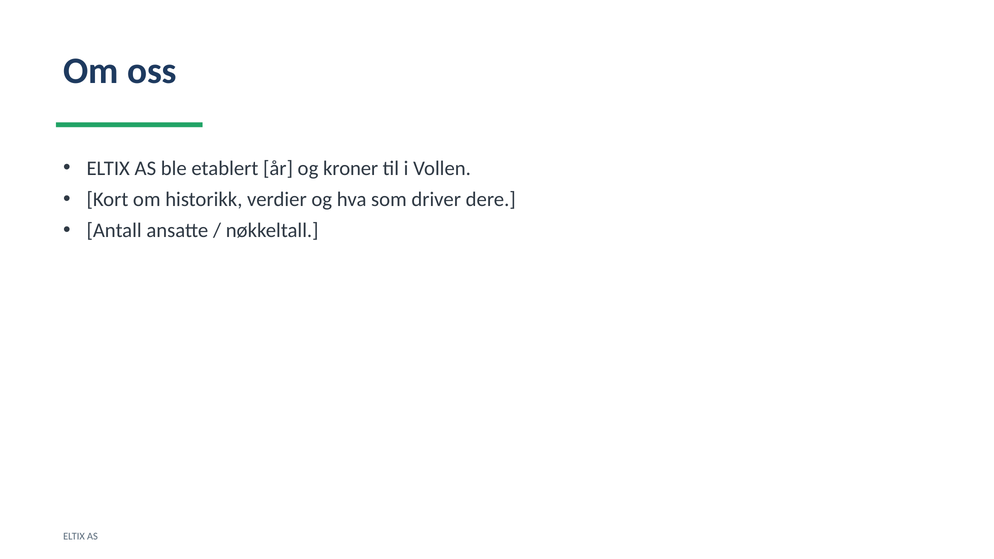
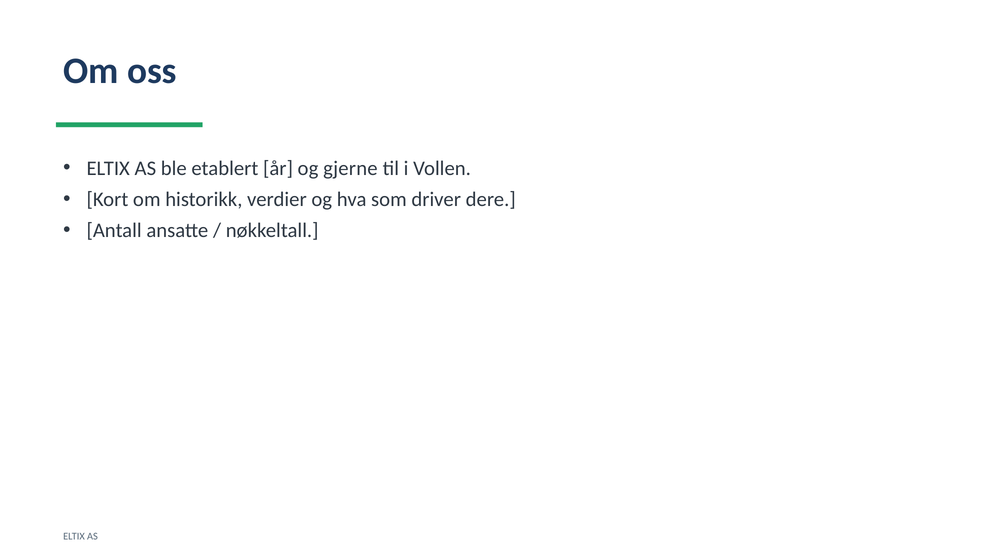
kroner: kroner -> gjerne (350, 168)
